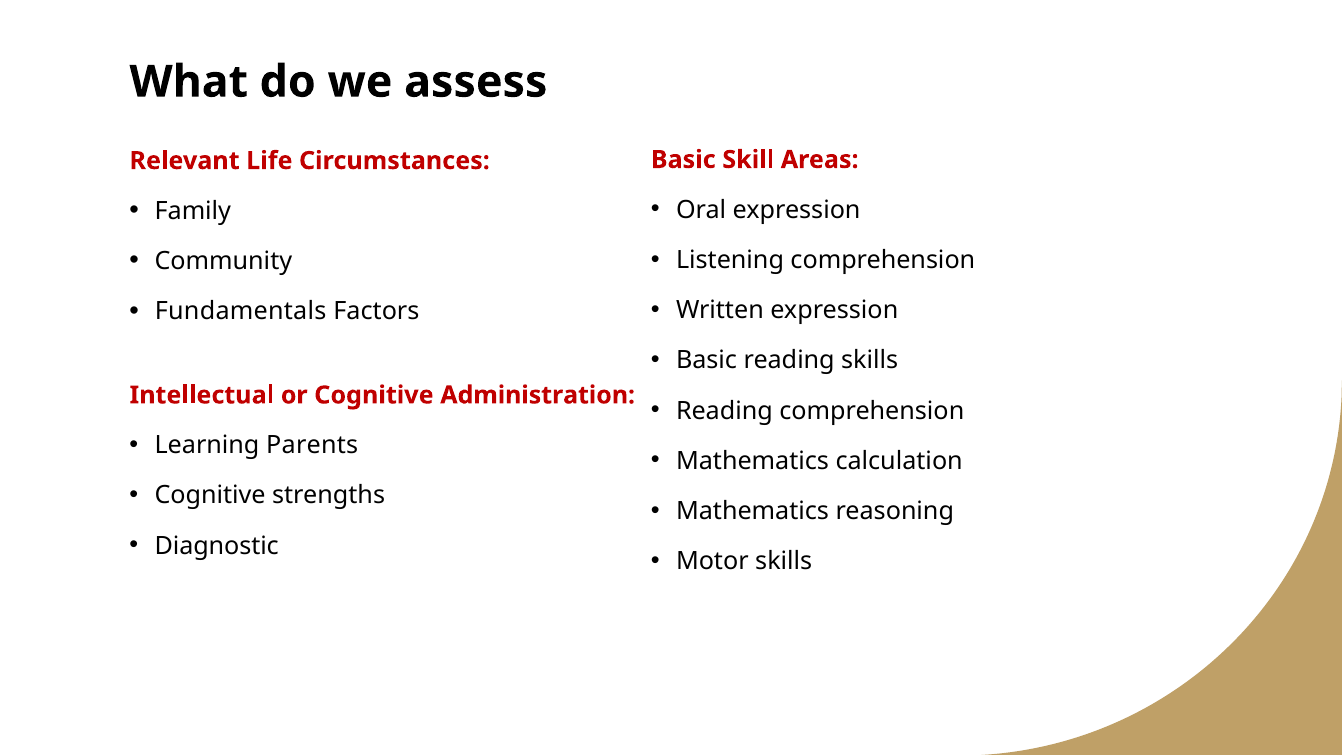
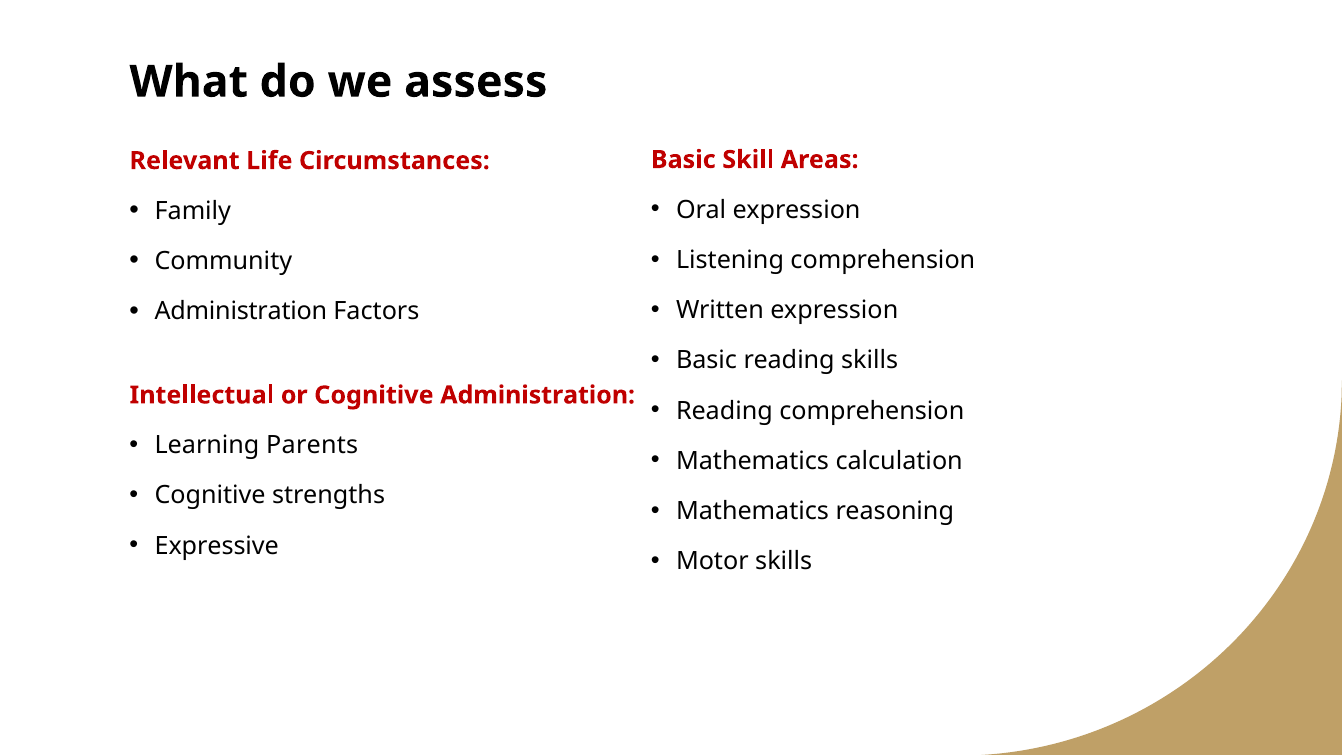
Fundamentals: Fundamentals -> Administration (241, 311)
Diagnostic: Diagnostic -> Expressive (217, 546)
